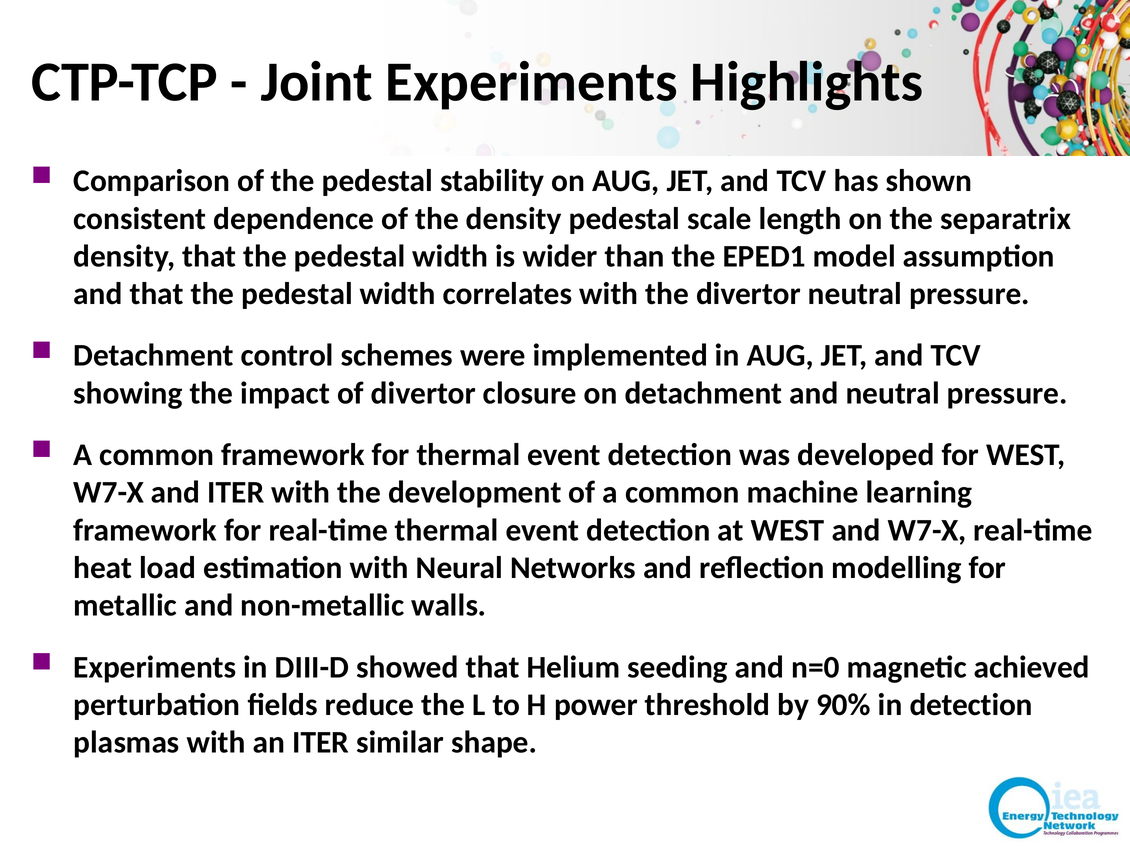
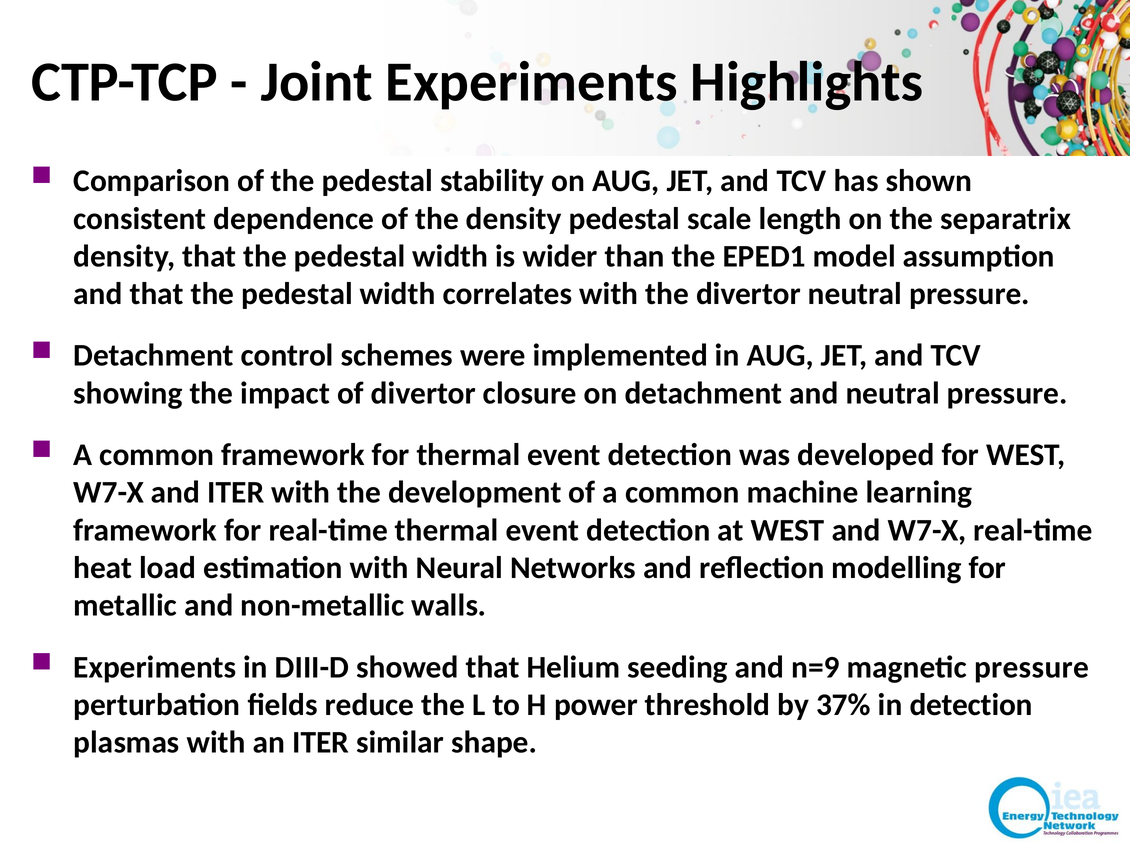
n=0: n=0 -> n=9 (815, 667)
magnetic achieved: achieved -> pressure (1032, 667)
90%: 90% -> 37% (843, 704)
